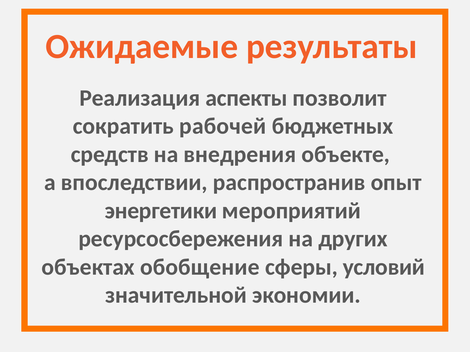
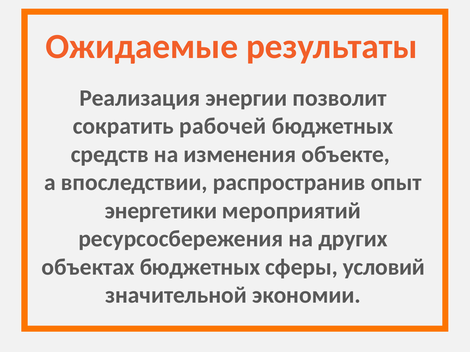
аспекты: аспекты -> энергии (246, 98)
внедрения: внедрения -> изменения (240, 155)
объектах обобщение: обобщение -> бюджетных (200, 267)
